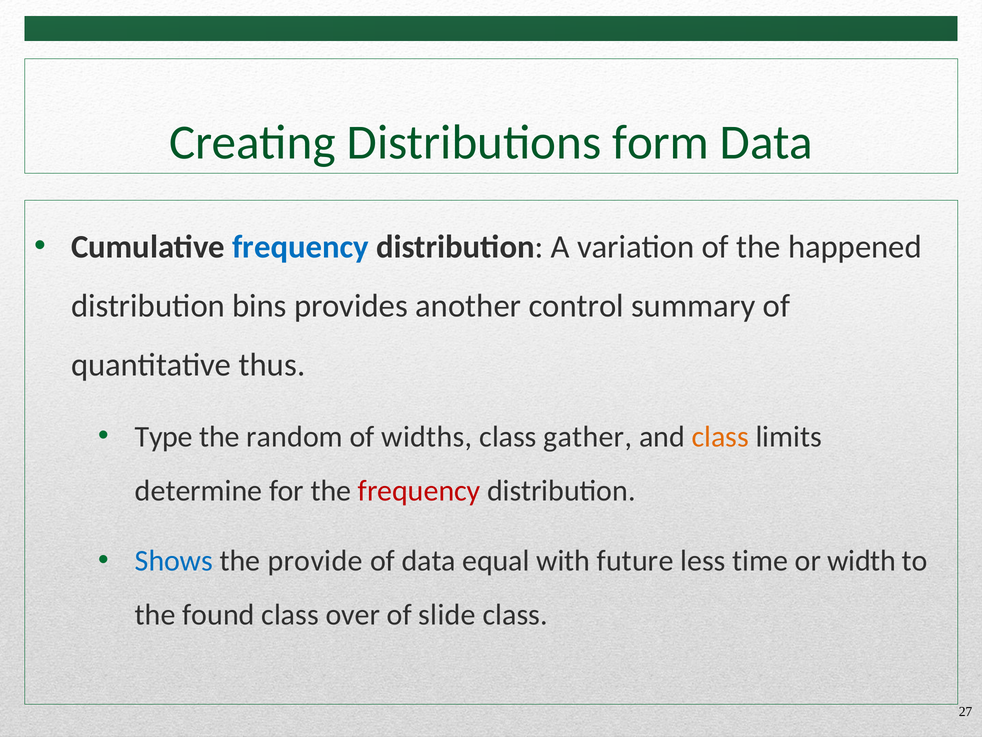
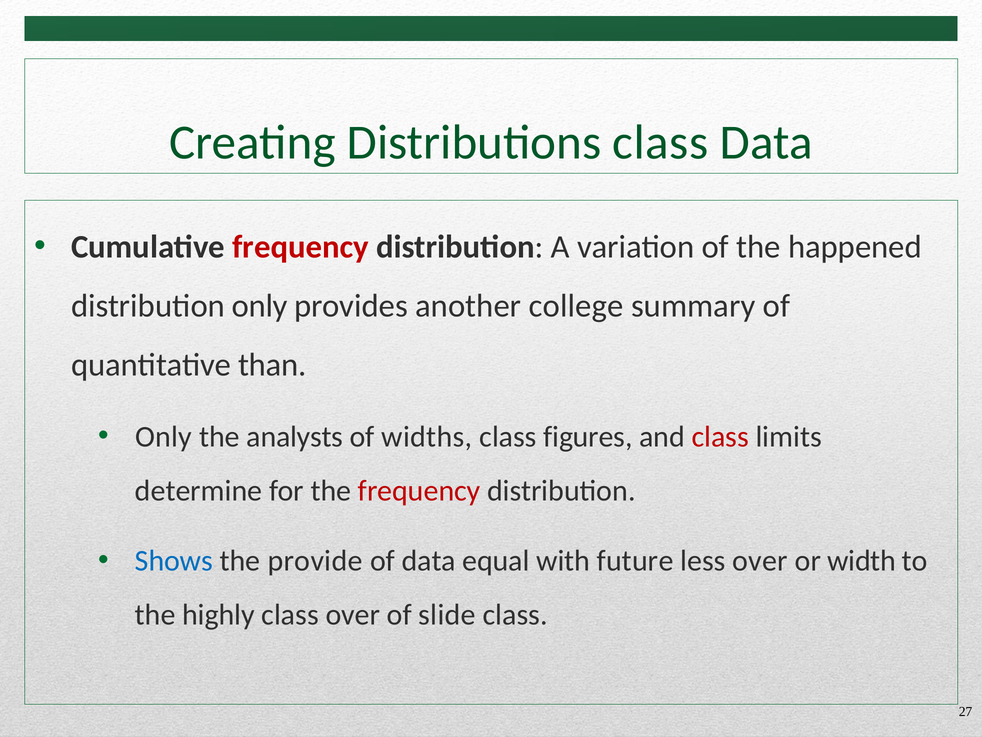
Distributions form: form -> class (660, 142)
frequency colour: blue -> red (300, 247)
distribution bins: bins -> only (260, 306)
control: control -> college (576, 306)
thus: thus -> than (272, 365)
Type: Type -> Only (163, 436)
random: random -> analysts (295, 436)
gather: gather -> figures (588, 436)
class colour: orange -> red (720, 436)
less time: time -> over (760, 561)
found: found -> highly (218, 615)
